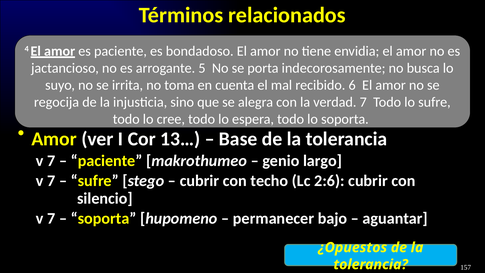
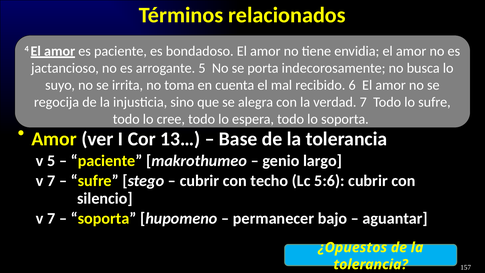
7: 7 -> 5 (51, 161)
2:6: 2:6 -> 5:6 (329, 181)
